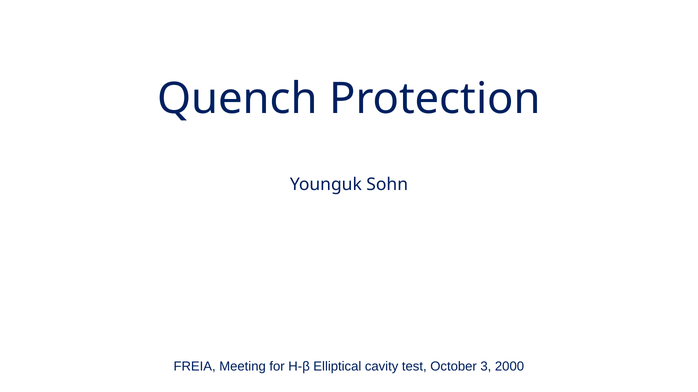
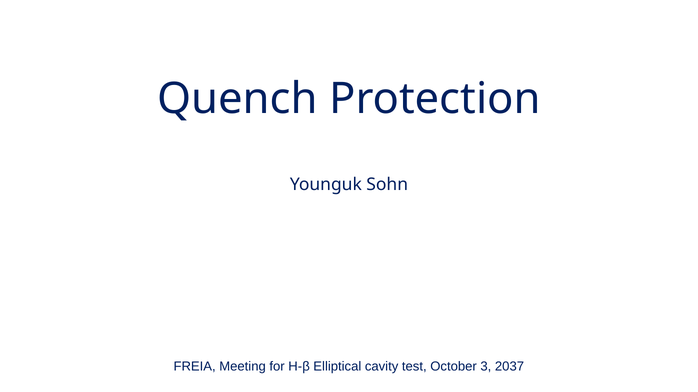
2000: 2000 -> 2037 (510, 367)
